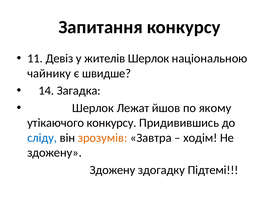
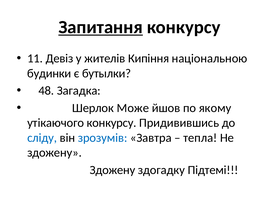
Запитання underline: none -> present (101, 27)
жителів Шерлок: Шерлок -> Кипіння (149, 59)
чайнику: чайнику -> будинки (49, 73)
швидше: швидше -> бутылки (107, 73)
14: 14 -> 48 (46, 91)
Лежат: Лежат -> Може (133, 108)
зрозумів colour: orange -> blue (103, 138)
ходім: ходім -> тепла (200, 138)
